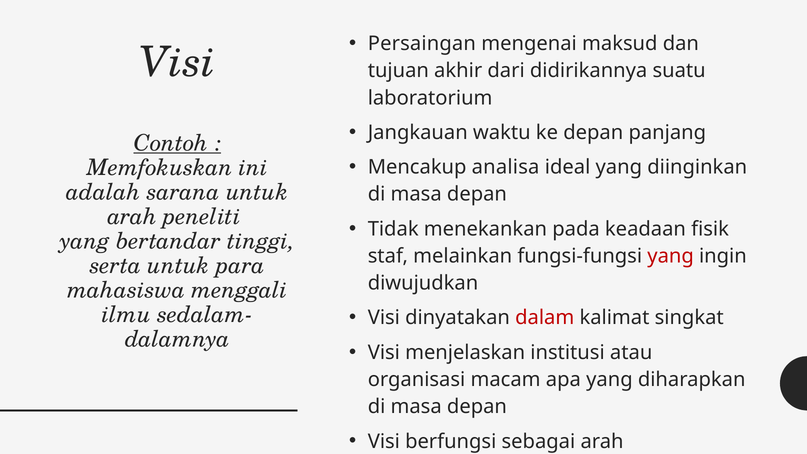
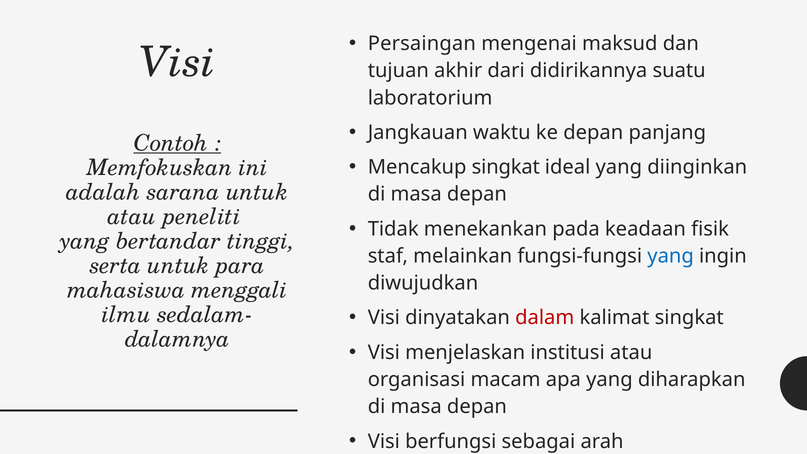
Mencakup analisa: analisa -> singkat (506, 167)
arah: arah -> atau (132, 217)
yang colour: red -> blue (671, 256)
